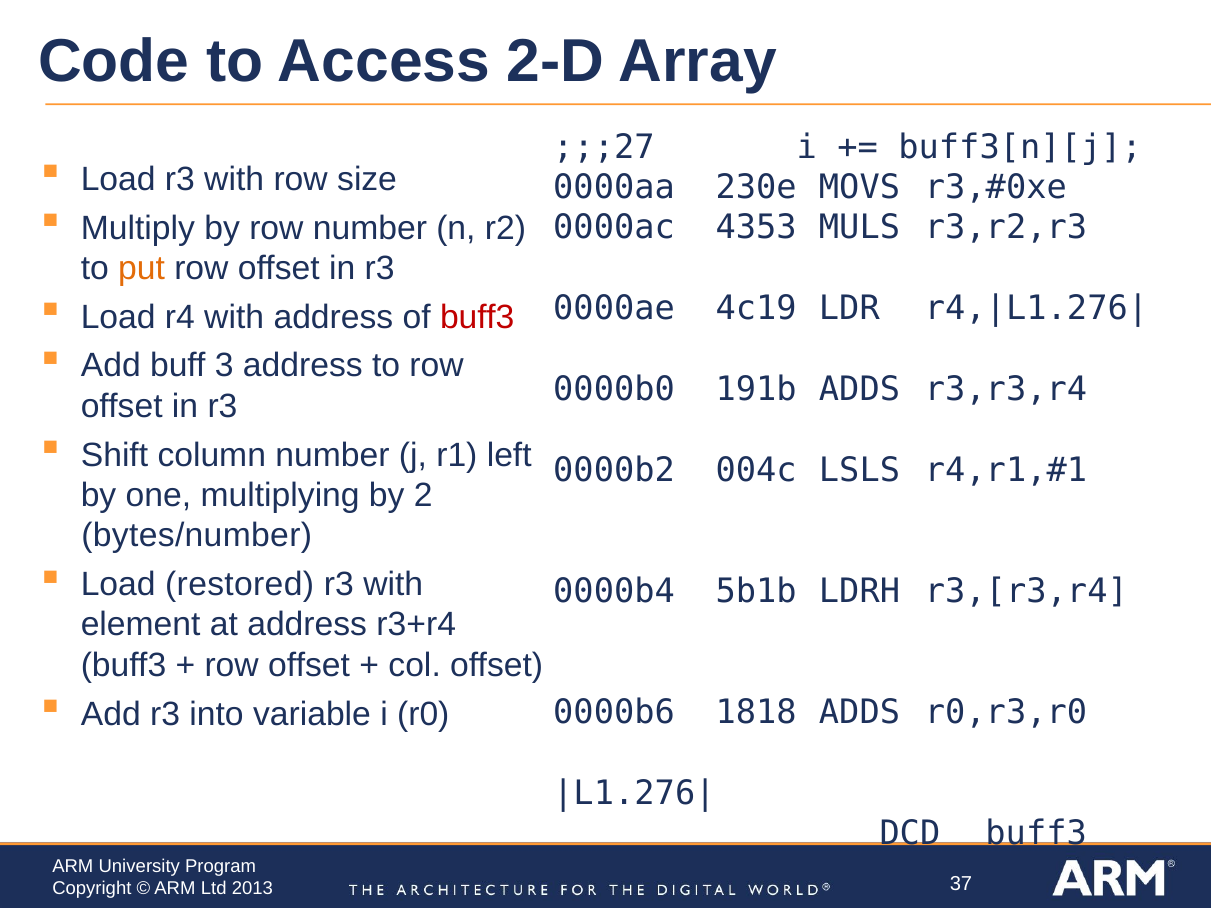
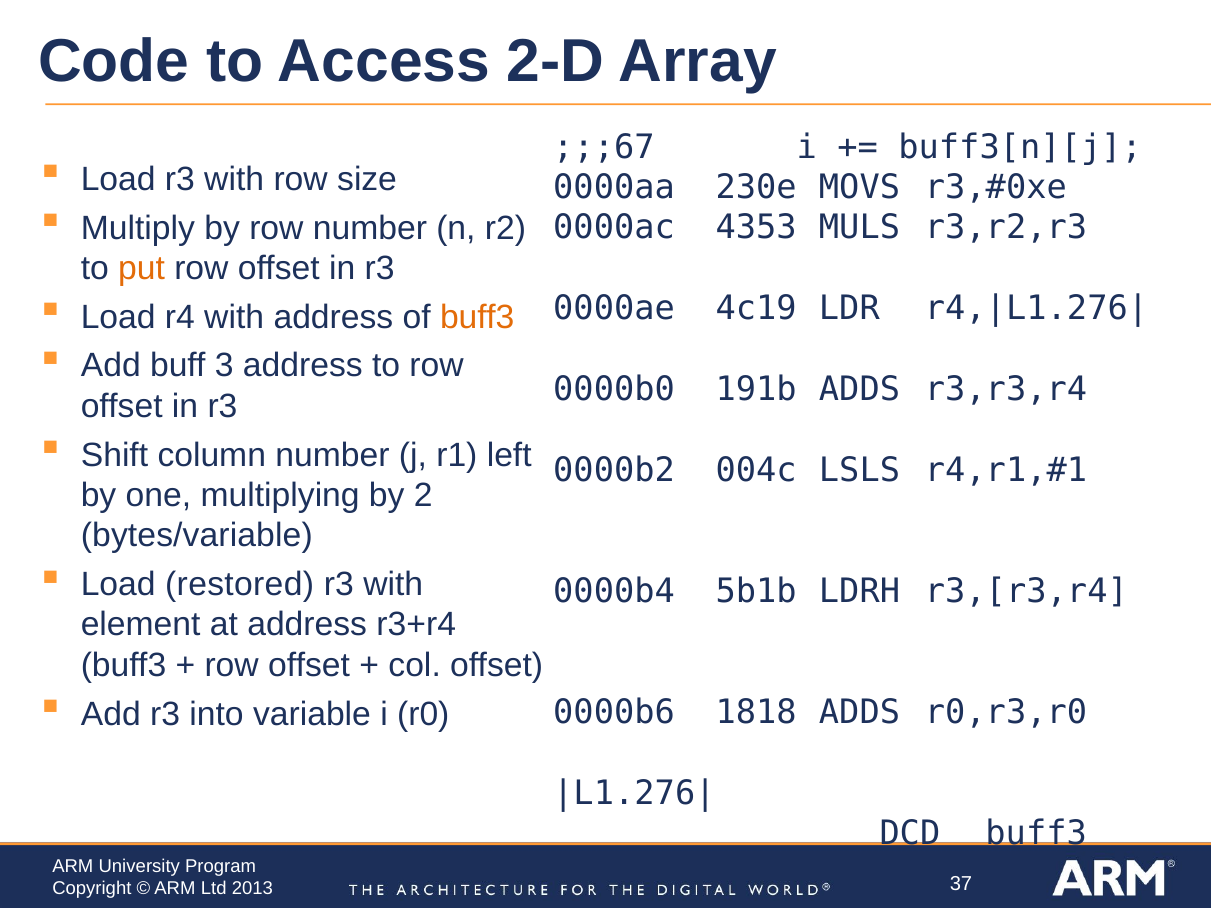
;;;27: ;;;27 -> ;;;67 (604, 147)
buff3 colour: red -> orange (477, 317)
bytes/number: bytes/number -> bytes/variable (197, 536)
